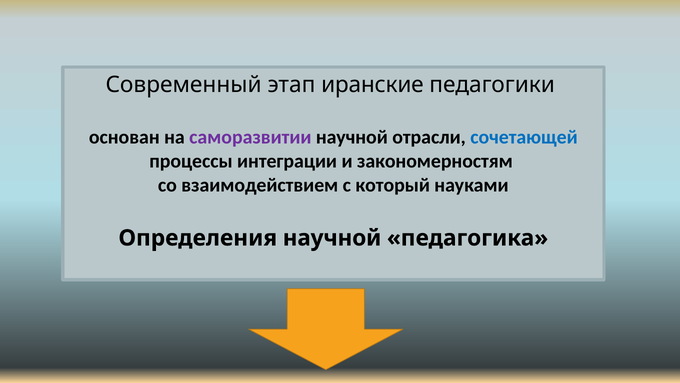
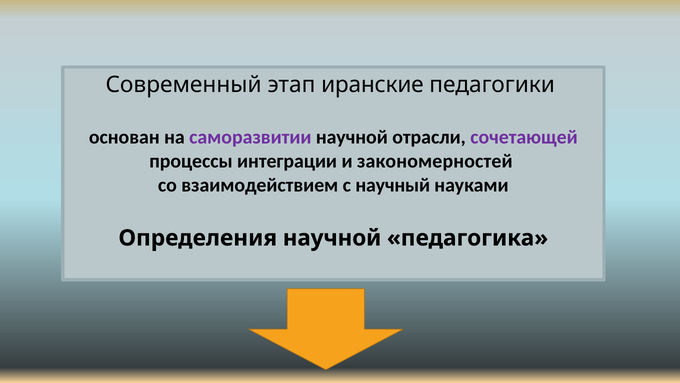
сочетающей colour: blue -> purple (524, 137)
закономерностям: закономерностям -> закономерностей (435, 161)
который: который -> научный (393, 185)
